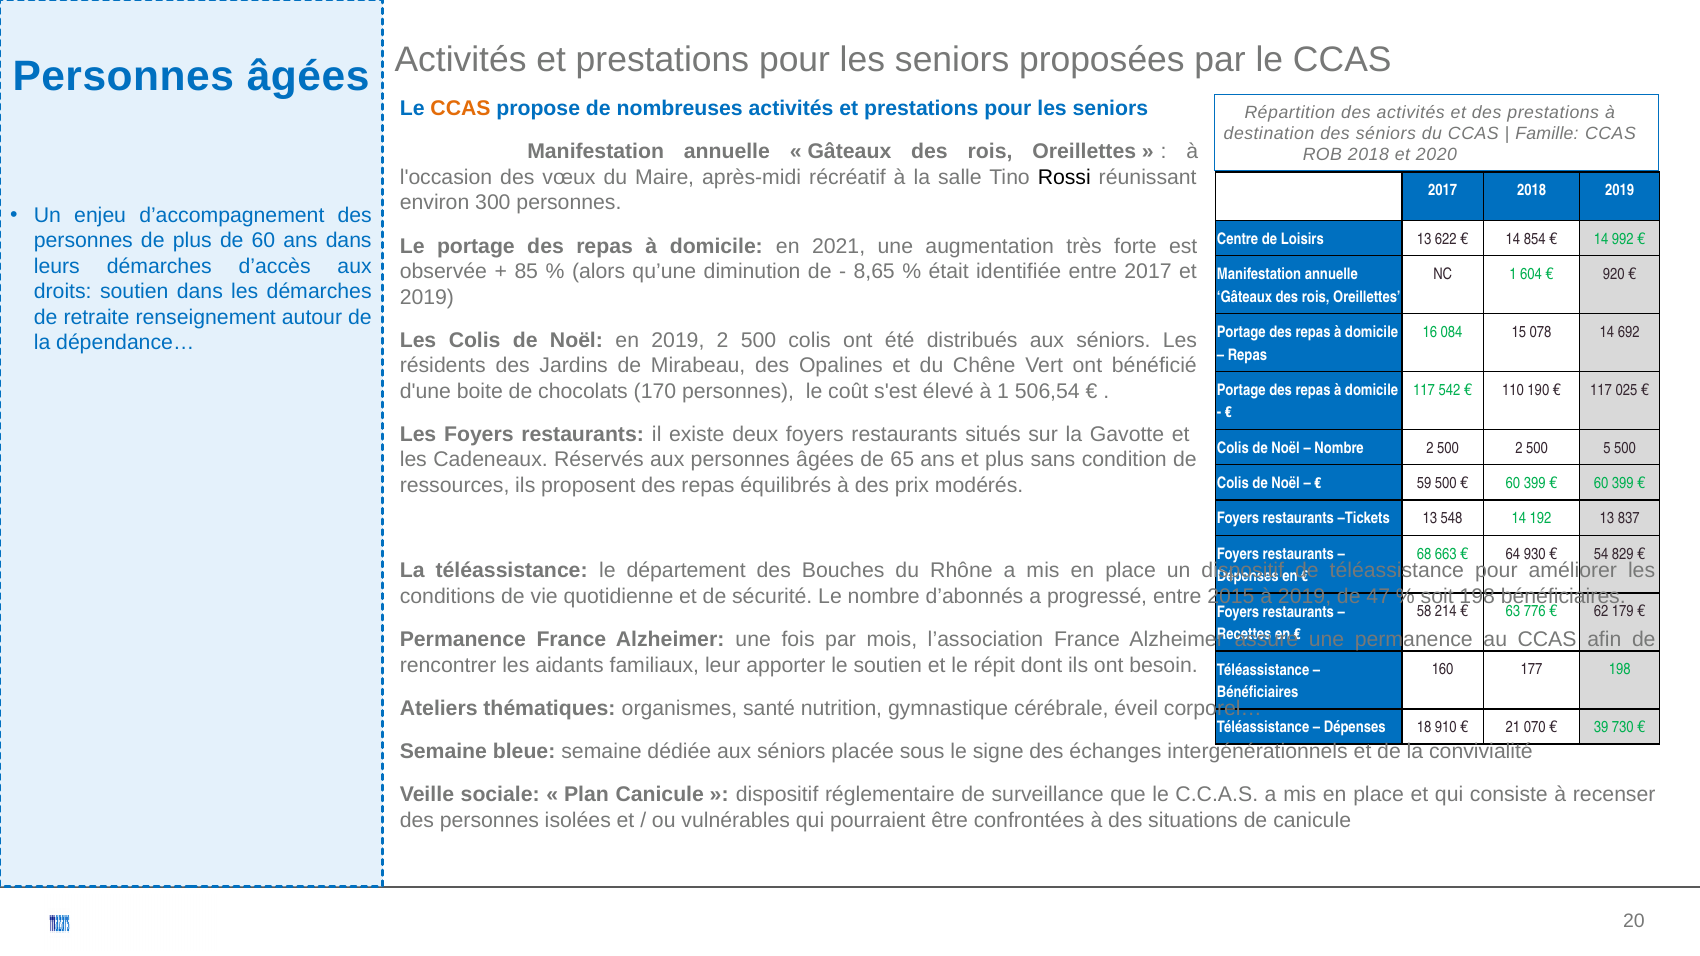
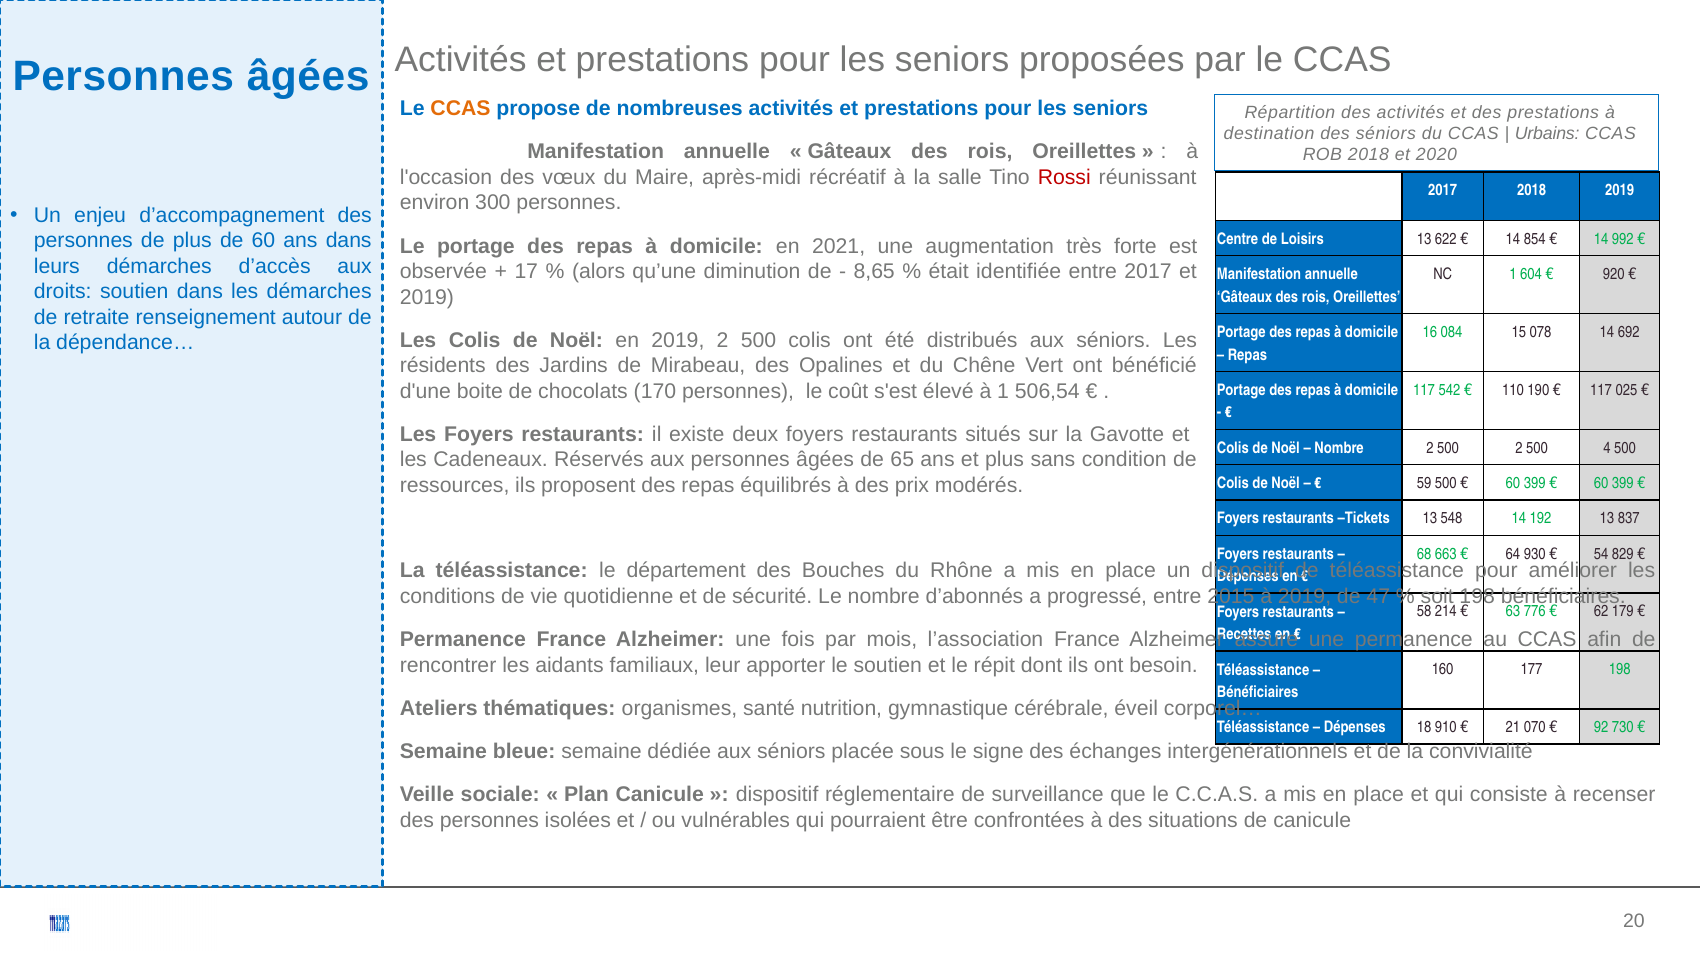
Famille: Famille -> Urbains (1547, 134)
Rossi colour: black -> red (1064, 177)
85: 85 -> 17 (526, 272)
5: 5 -> 4 (1607, 448)
39: 39 -> 92 (1601, 728)
